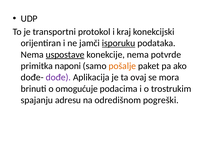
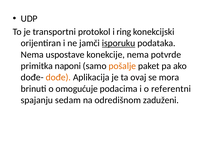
kraj: kraj -> ring (124, 32)
uspostave underline: present -> none (65, 54)
dođe colour: purple -> orange (58, 77)
trostrukim: trostrukim -> referentni (171, 89)
adresu: adresu -> sedam (68, 100)
pogreški: pogreški -> zaduženi (161, 100)
